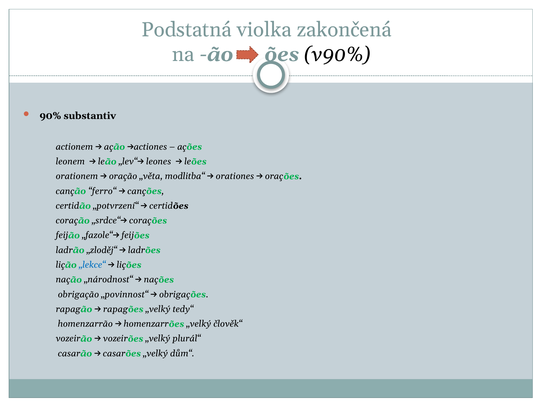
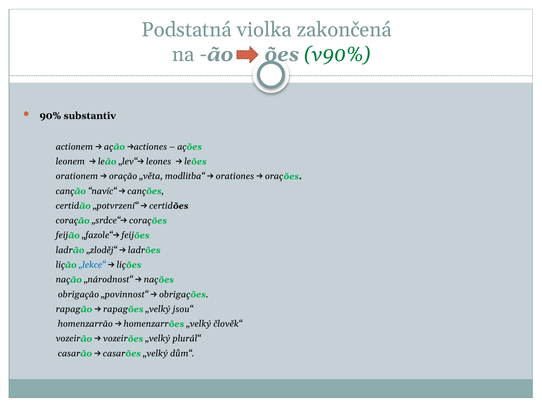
v90% colour: black -> green (337, 54)
ferro“: ferro“ -> navíc“ (102, 191)
tedy“: tedy“ -> jsou“ (183, 309)
